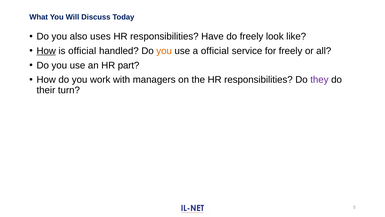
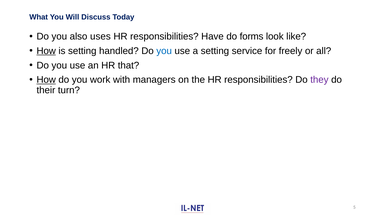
do freely: freely -> forms (252, 36)
is official: official -> setting (82, 51)
you colour: orange -> blue (164, 51)
a official: official -> setting (215, 51)
part: part -> that (129, 65)
How underline: none -> present (46, 80)
